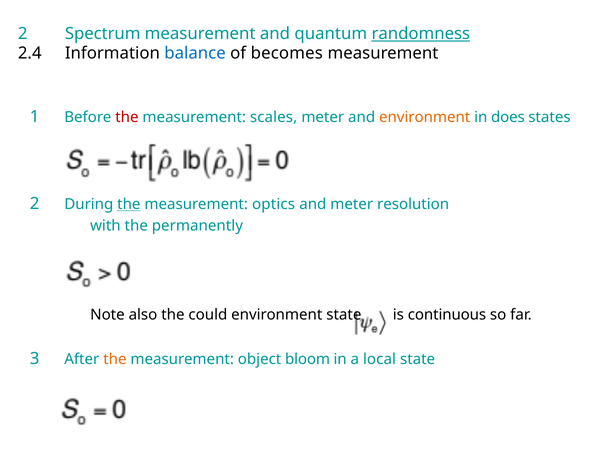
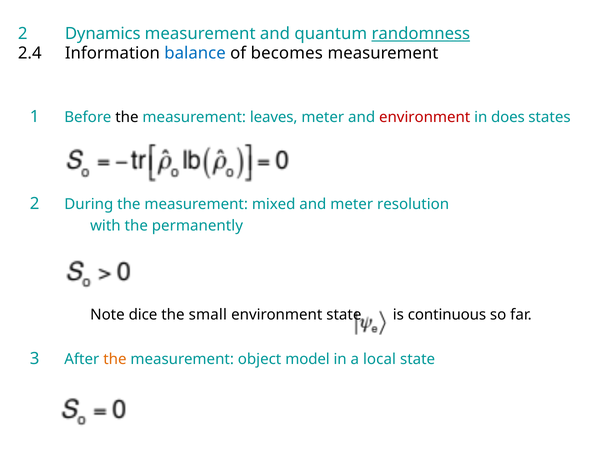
Spectrum: Spectrum -> Dynamics (103, 34)
the colour: red -> black (127, 117)
scales: scales -> leaves (274, 117)
environment colour: orange -> red (425, 117)
the underline: present -> none (129, 204)
optics: optics -> mixed (274, 204)
also: also -> dice (143, 315)
could: could -> small (208, 315)
bloom: bloom -> model (308, 359)
